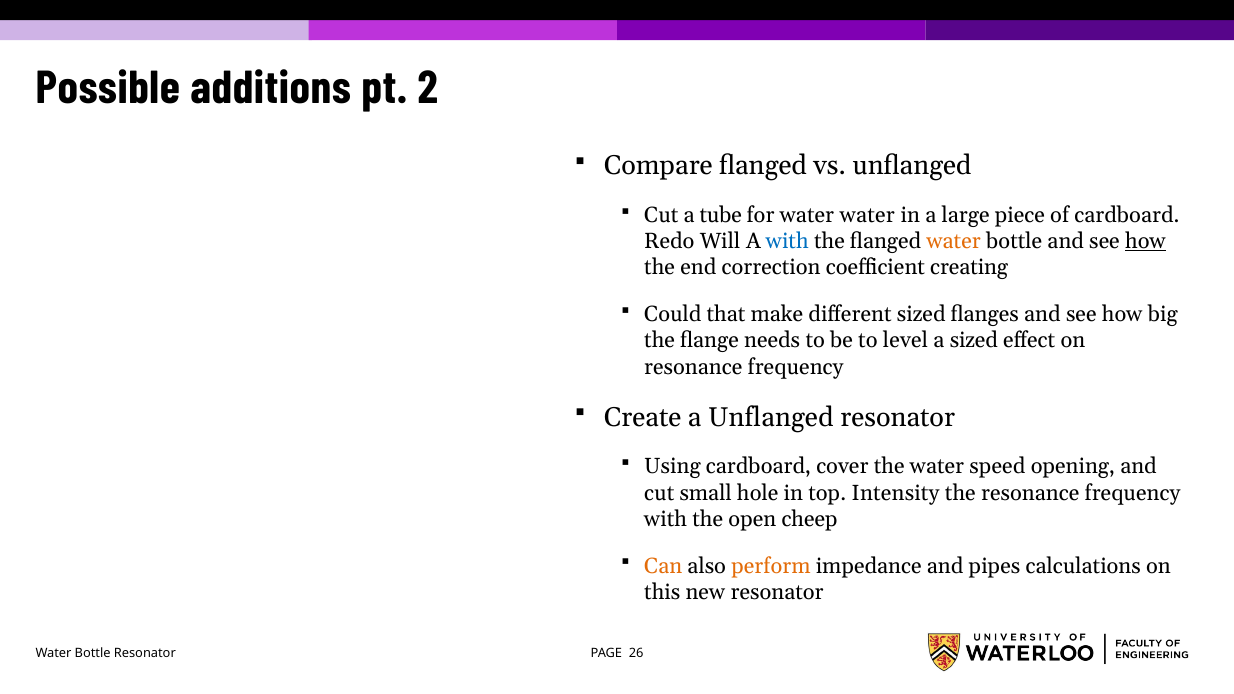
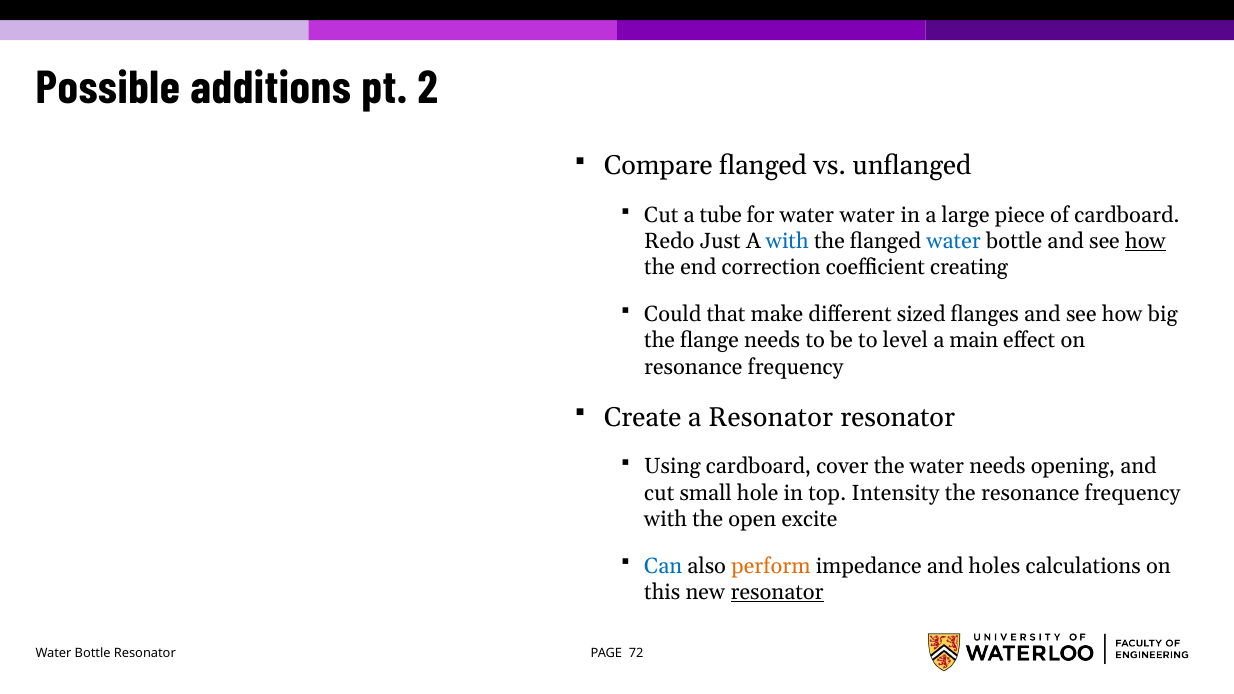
Will: Will -> Just (720, 241)
water colour: orange -> blue (954, 241)
a sized: sized -> main (974, 341)
a Unflanged: Unflanged -> Resonator (771, 417)
water speed: speed -> needs (997, 467)
cheep: cheep -> excite (810, 519)
Can colour: orange -> blue (663, 566)
pipes: pipes -> holes (994, 566)
resonator underline: none -> present (777, 592)
26: 26 -> 72 (636, 654)
